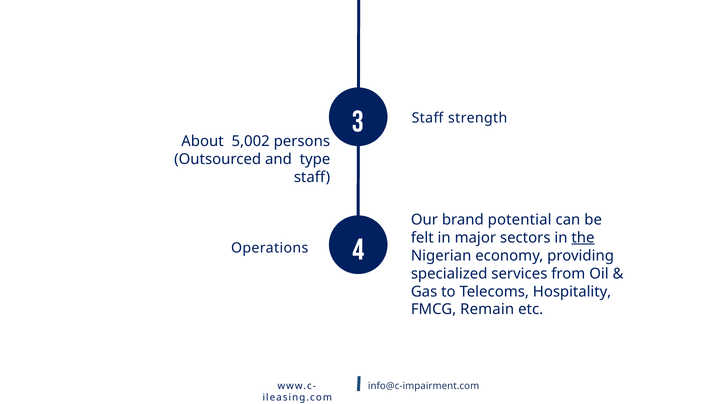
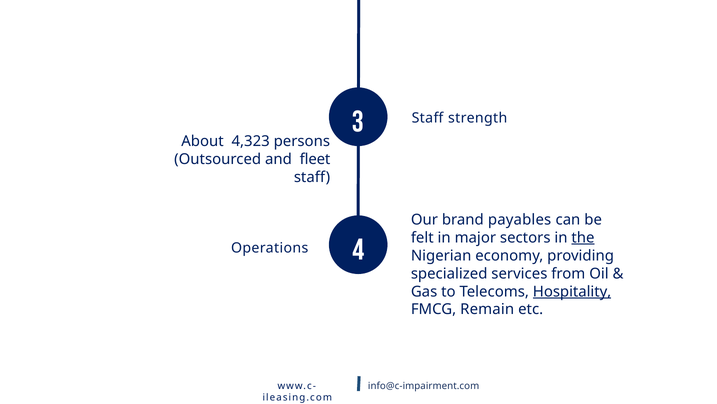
5,002: 5,002 -> 4,323 (251, 141)
type: type -> fleet (315, 159)
potential: potential -> payables (520, 219)
Hospitality underline: none -> present (572, 291)
